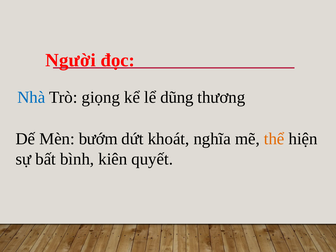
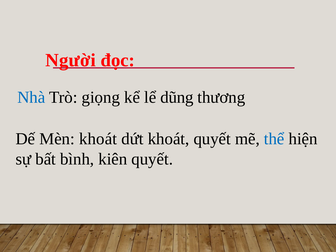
Mèn bướm: bướm -> khoát (98, 139)
khoát nghĩa: nghĩa -> quyết (212, 139)
thể colour: orange -> blue (274, 139)
